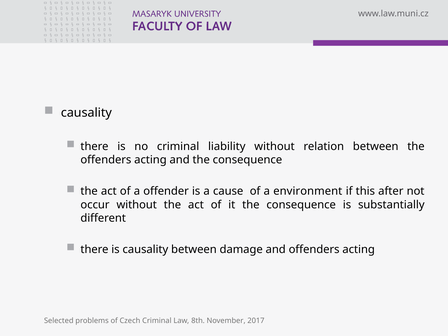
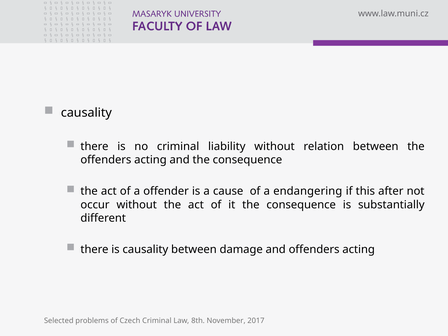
environment: environment -> endangering (308, 191)
